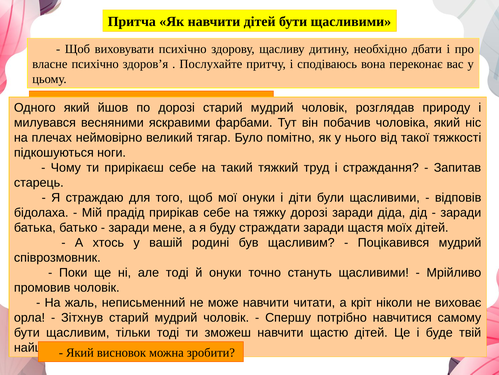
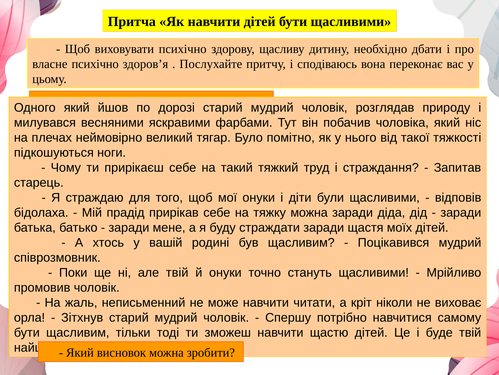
тяжку дорозі: дорозі -> можна (309, 212)
але тоді: тоді -> твій (177, 272)
